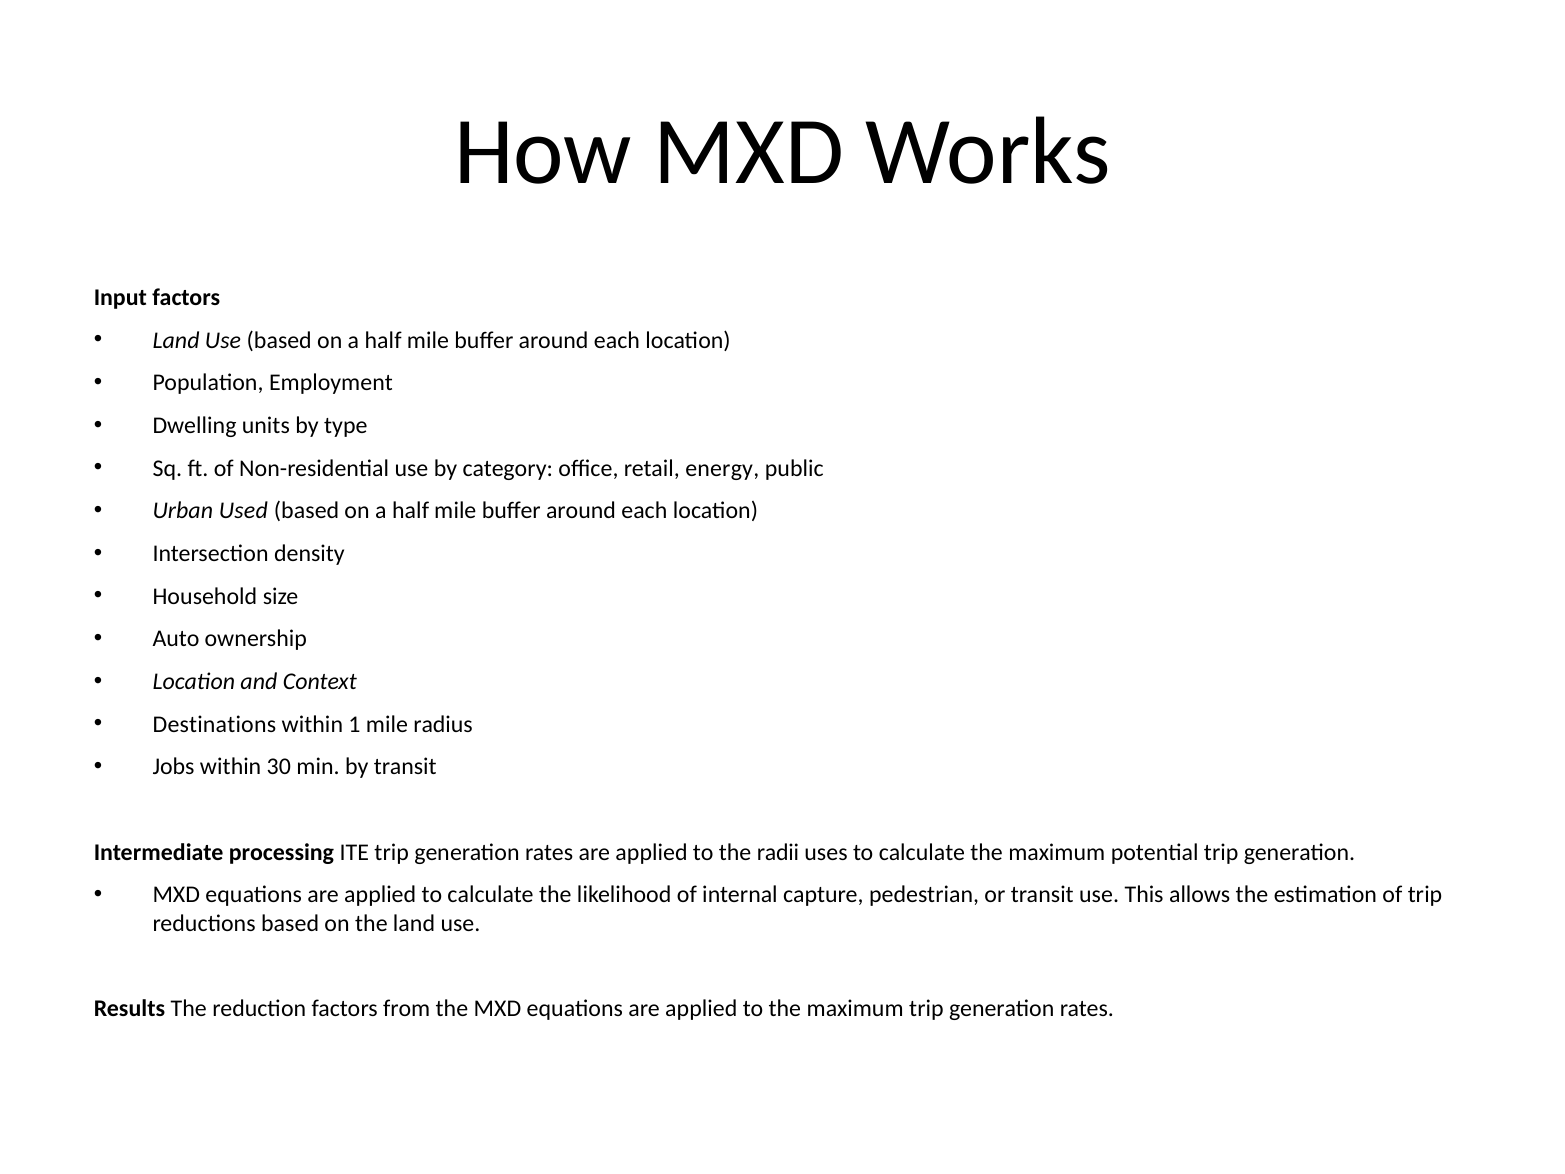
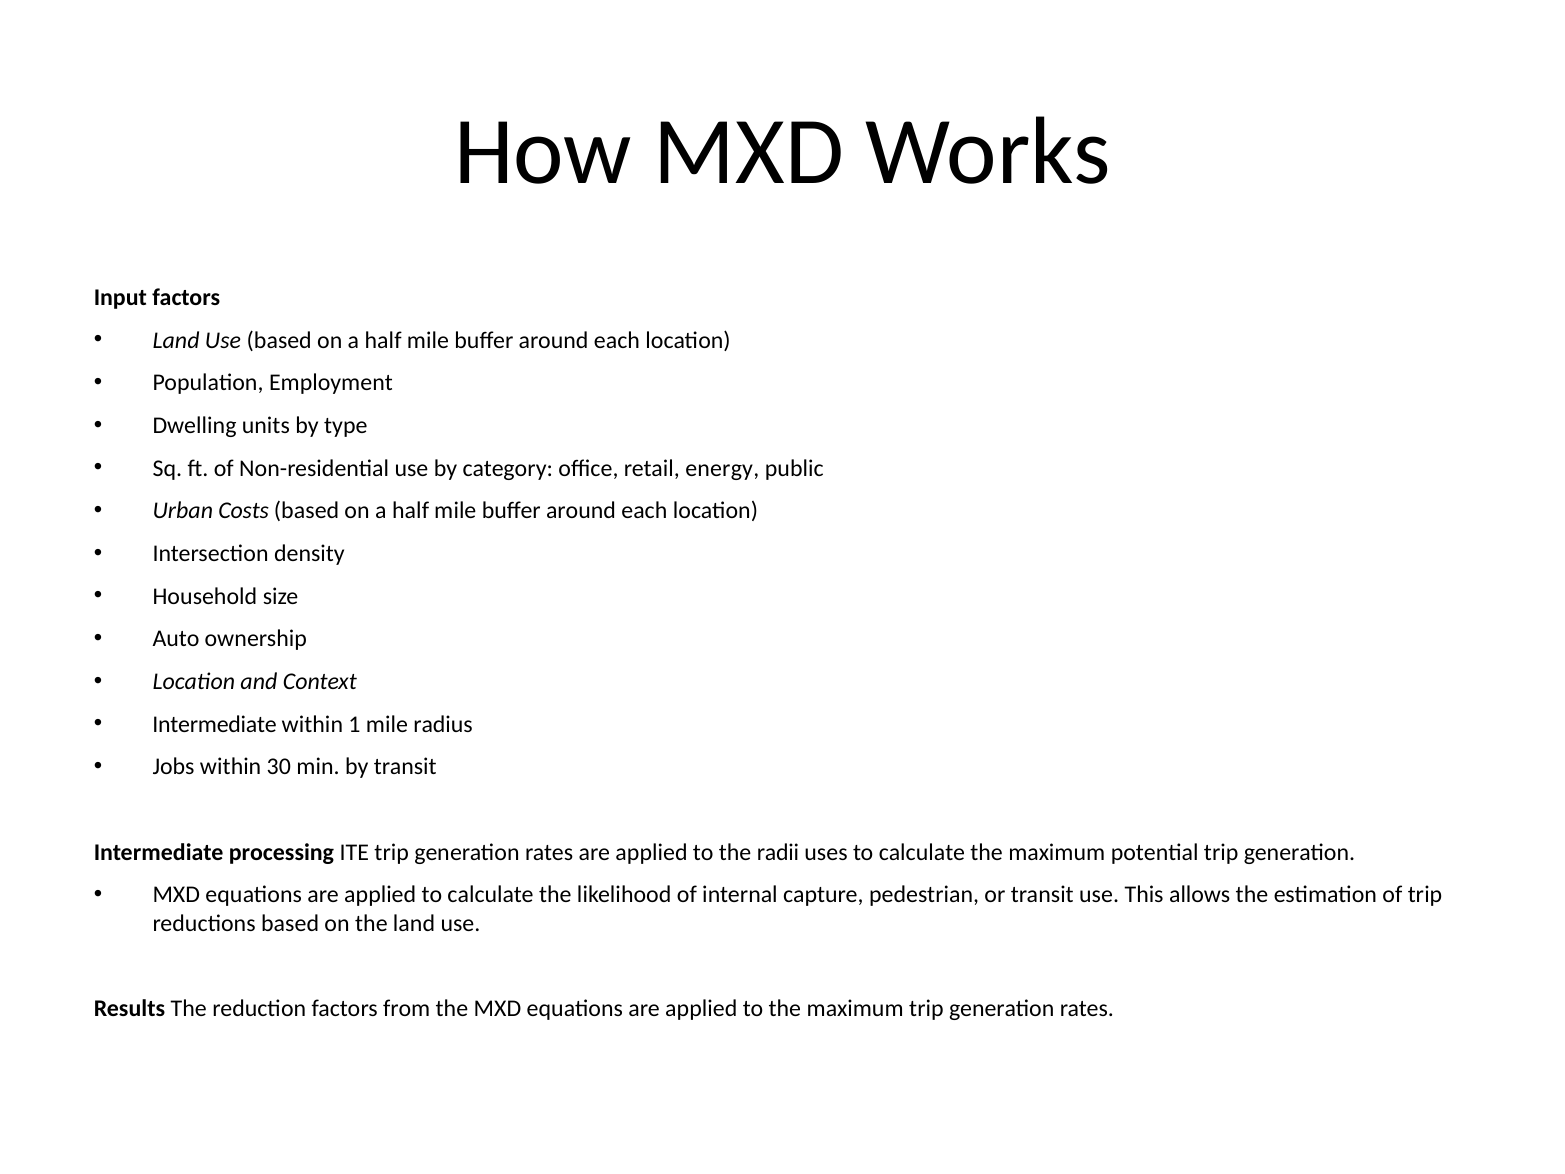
Used: Used -> Costs (244, 511)
Destinations: Destinations -> Intermediate (215, 724)
